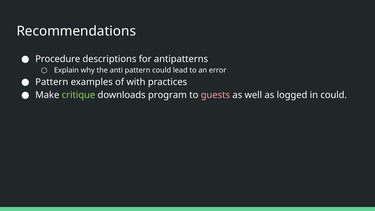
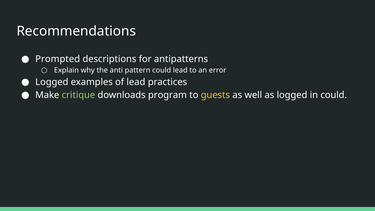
Procedure: Procedure -> Prompted (58, 59)
Pattern: Pattern -> Logged (52, 82)
of with: with -> lead (136, 82)
guests colour: pink -> yellow (215, 95)
